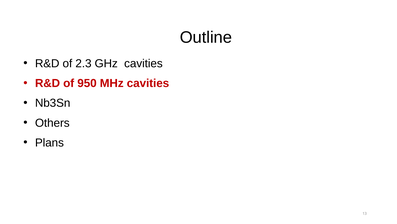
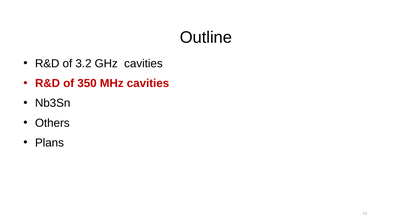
2.3: 2.3 -> 3.2 (83, 63)
950: 950 -> 350 (87, 83)
